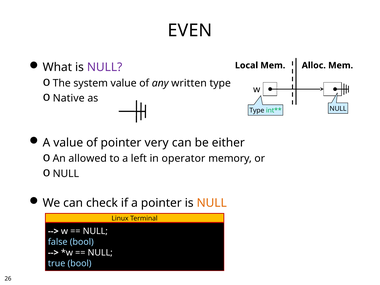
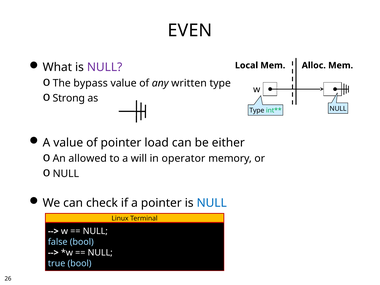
system: system -> bypass (91, 83)
Native: Native -> Strong (69, 98)
very: very -> load (157, 143)
left: left -> will (139, 159)
NULL colour: orange -> blue (212, 203)
